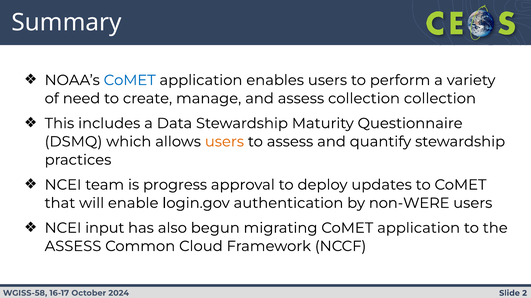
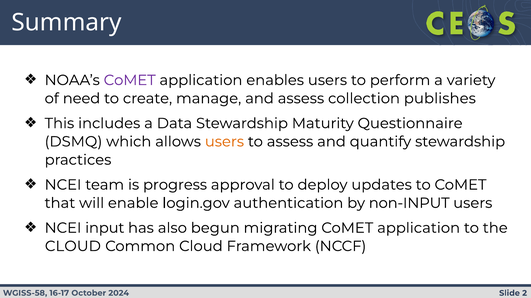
CoMET colour: blue -> purple (130, 80)
collection collection: collection -> publishes (440, 99)
non-WERE: non-WERE -> non-INPUT (409, 203)
ASSESS: ASSESS -> CLOUD (73, 247)
